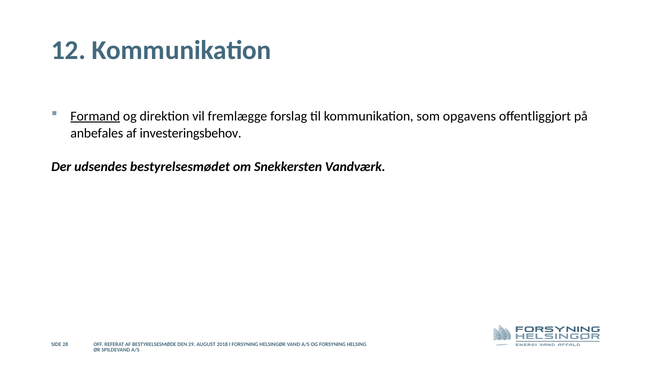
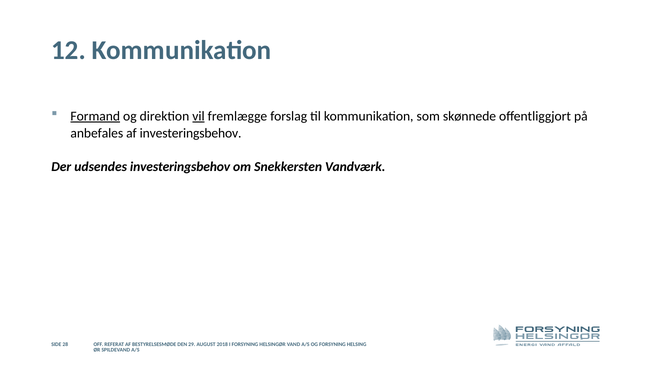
vil underline: none -> present (198, 116)
opgavens: opgavens -> skønnede (470, 116)
udsendes bestyrelsesmødet: bestyrelsesmødet -> investeringsbehov (180, 167)
